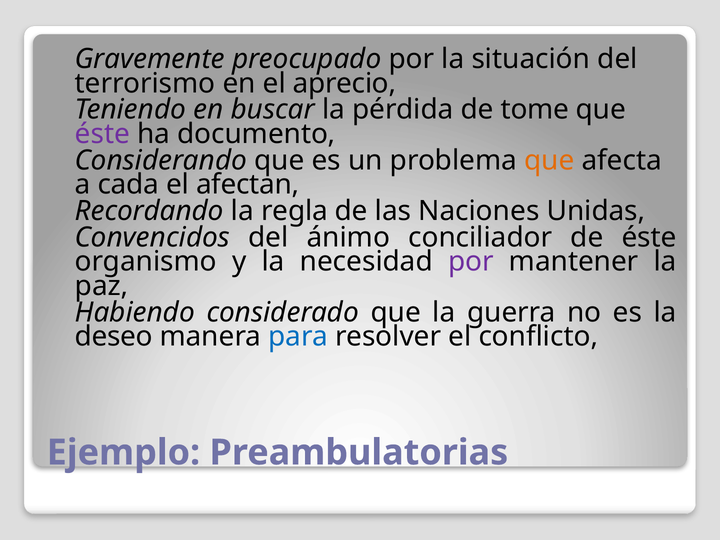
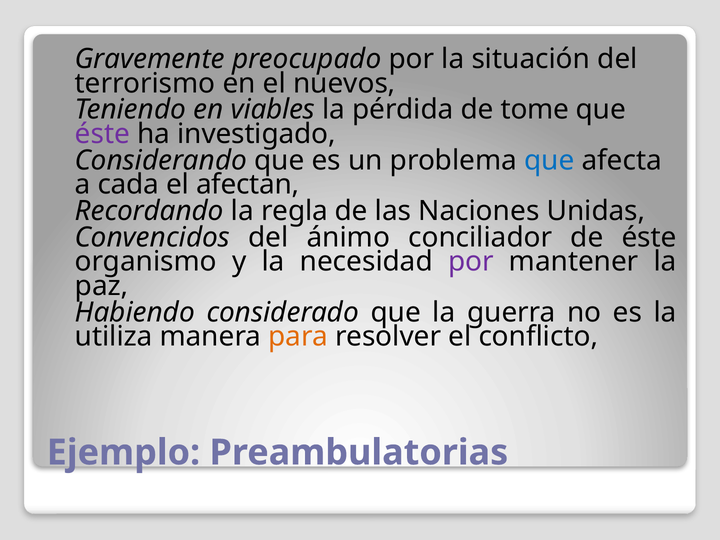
aprecio: aprecio -> nuevos (344, 83)
buscar: buscar -> viables (273, 110)
documento: documento -> investigado (256, 134)
que colour: orange -> blue (549, 160)
deseo: deseo -> utiliza (114, 337)
para colour: blue -> orange (298, 337)
